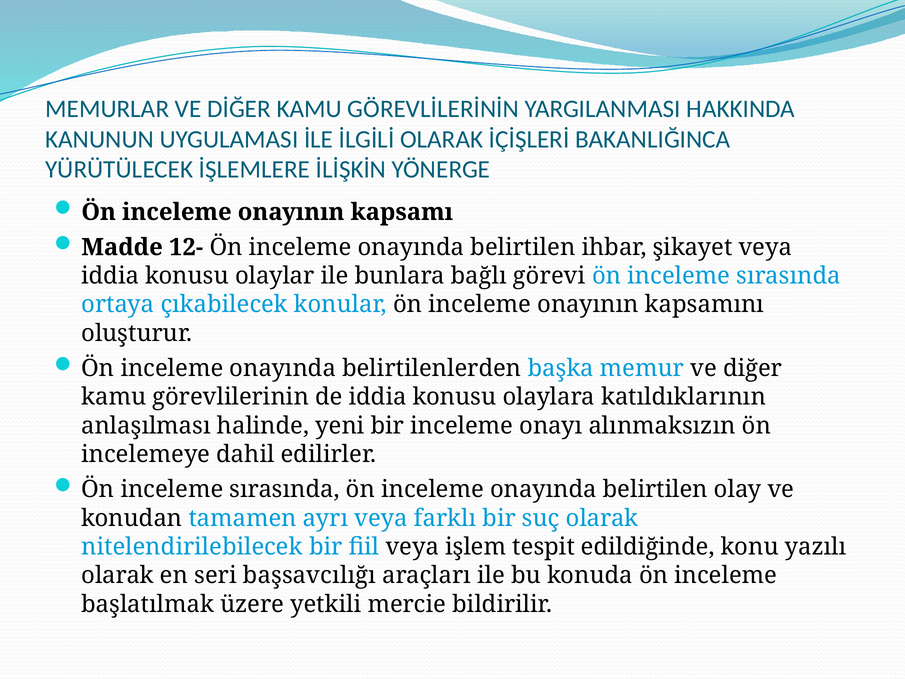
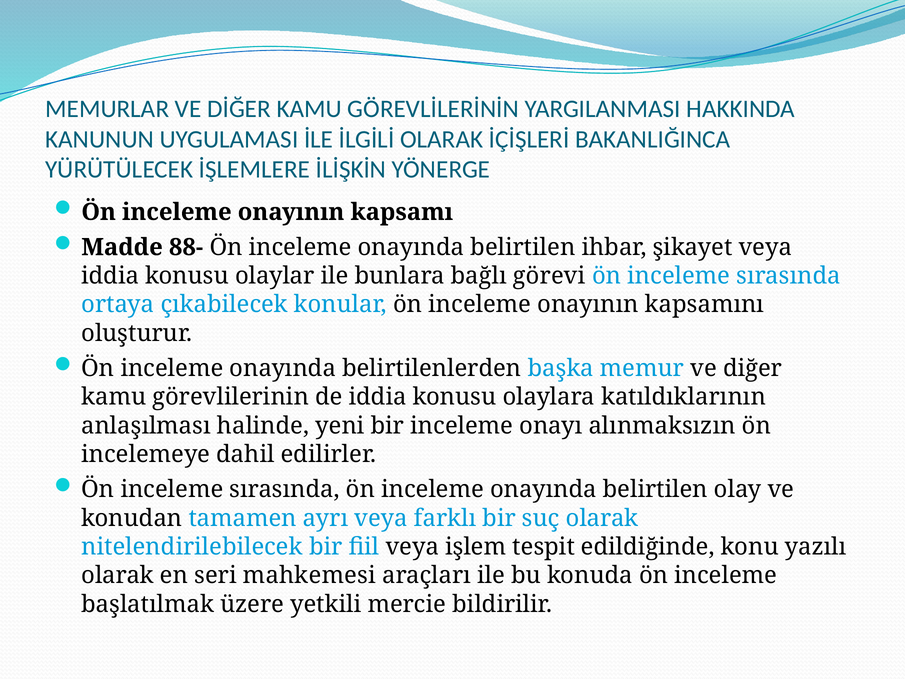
12-: 12- -> 88- (186, 247)
başsavcılığı: başsavcılığı -> mahkemesi (309, 575)
